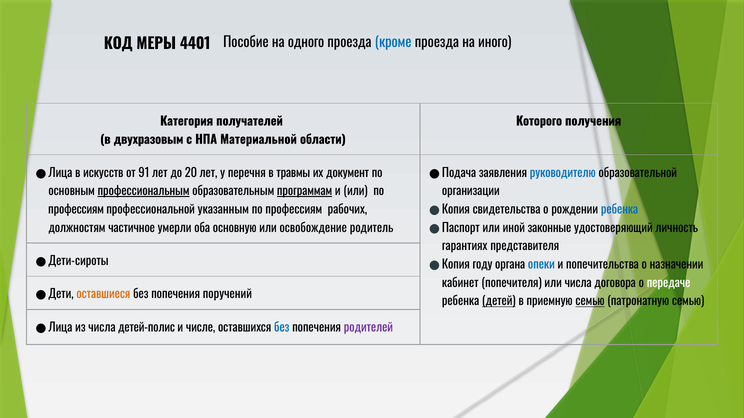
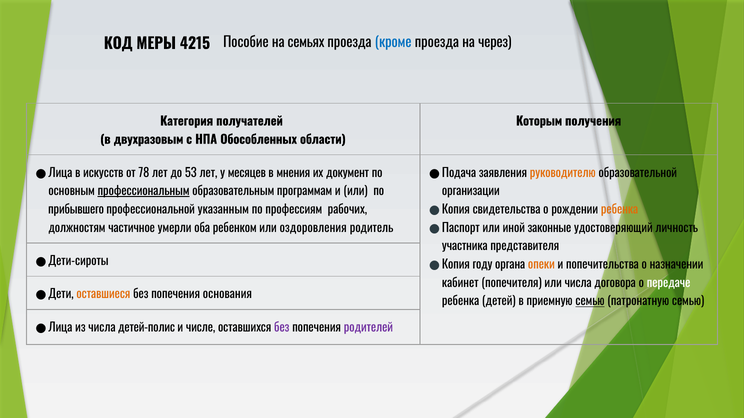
4401: 4401 -> 4215 (195, 44)
одного: одного -> семьях (306, 43)
иного: иного -> через (495, 43)
Которого: Которого -> Которым (539, 122)
Материальной: Материальной -> Обособленных (259, 140)
91: 91 -> 78 (144, 173)
20: 20 -> 53 (191, 173)
перечня: перечня -> месяцев (247, 173)
травмы: травмы -> мнения (293, 173)
руководителю colour: blue -> orange (563, 173)
программам underline: present -> none (305, 192)
ребенка colour: blue -> orange (620, 210)
профессиям: профессиям -> прибывшего (76, 210)
основную: основную -> ребенком (235, 228)
освобождение: освобождение -> оздоровления (313, 228)
гарантиях: гарантиях -> участника (465, 247)
опеки colour: blue -> orange (541, 265)
поручений: поручений -> основания (227, 295)
детей underline: present -> none (499, 302)
без colour: blue -> purple (282, 328)
